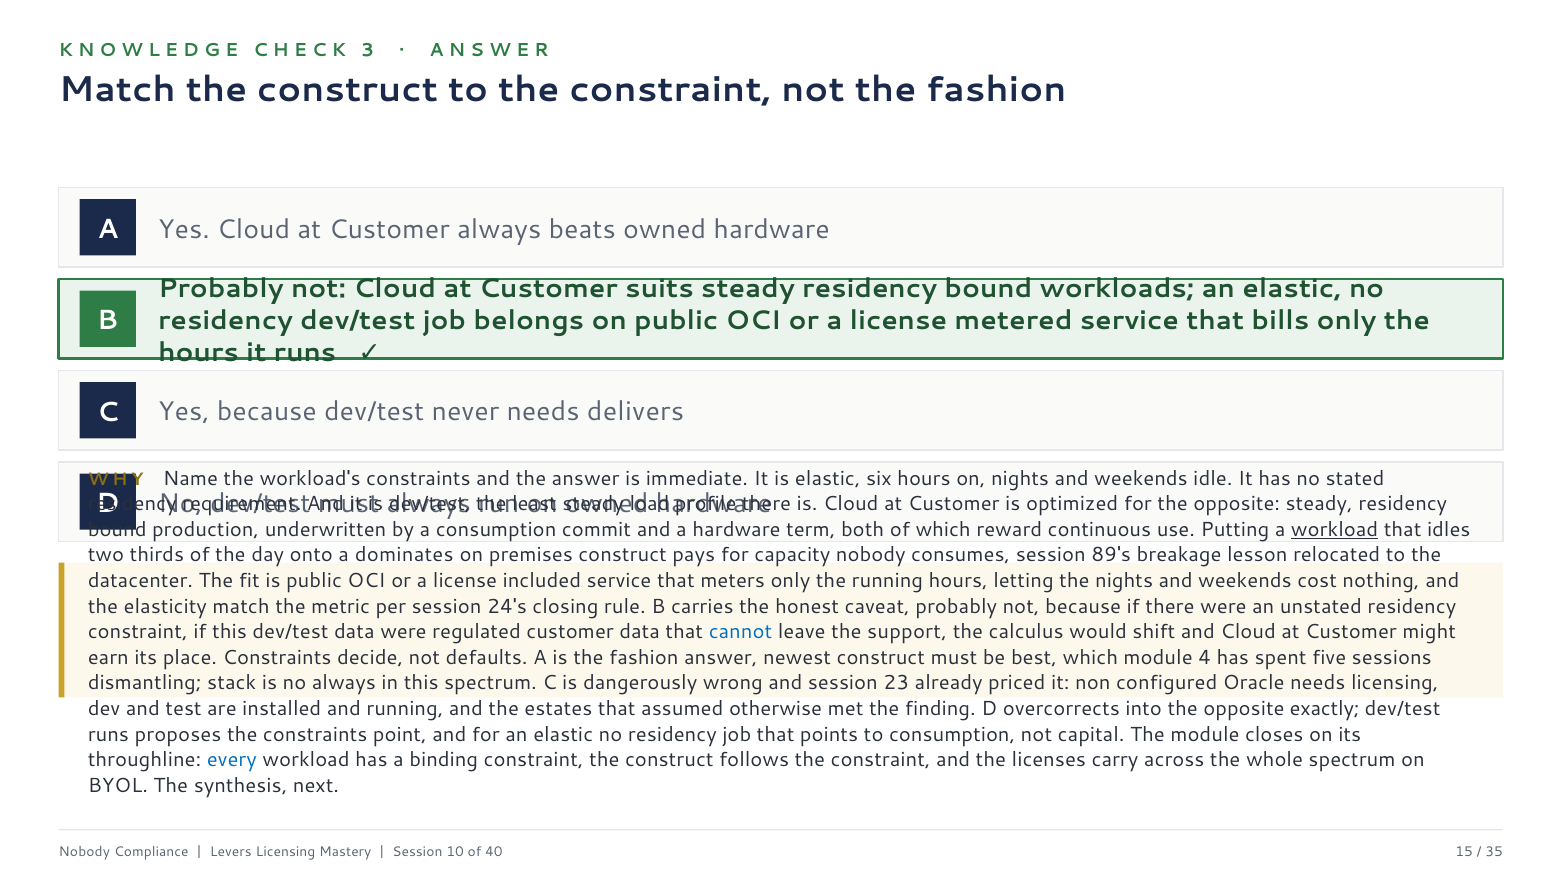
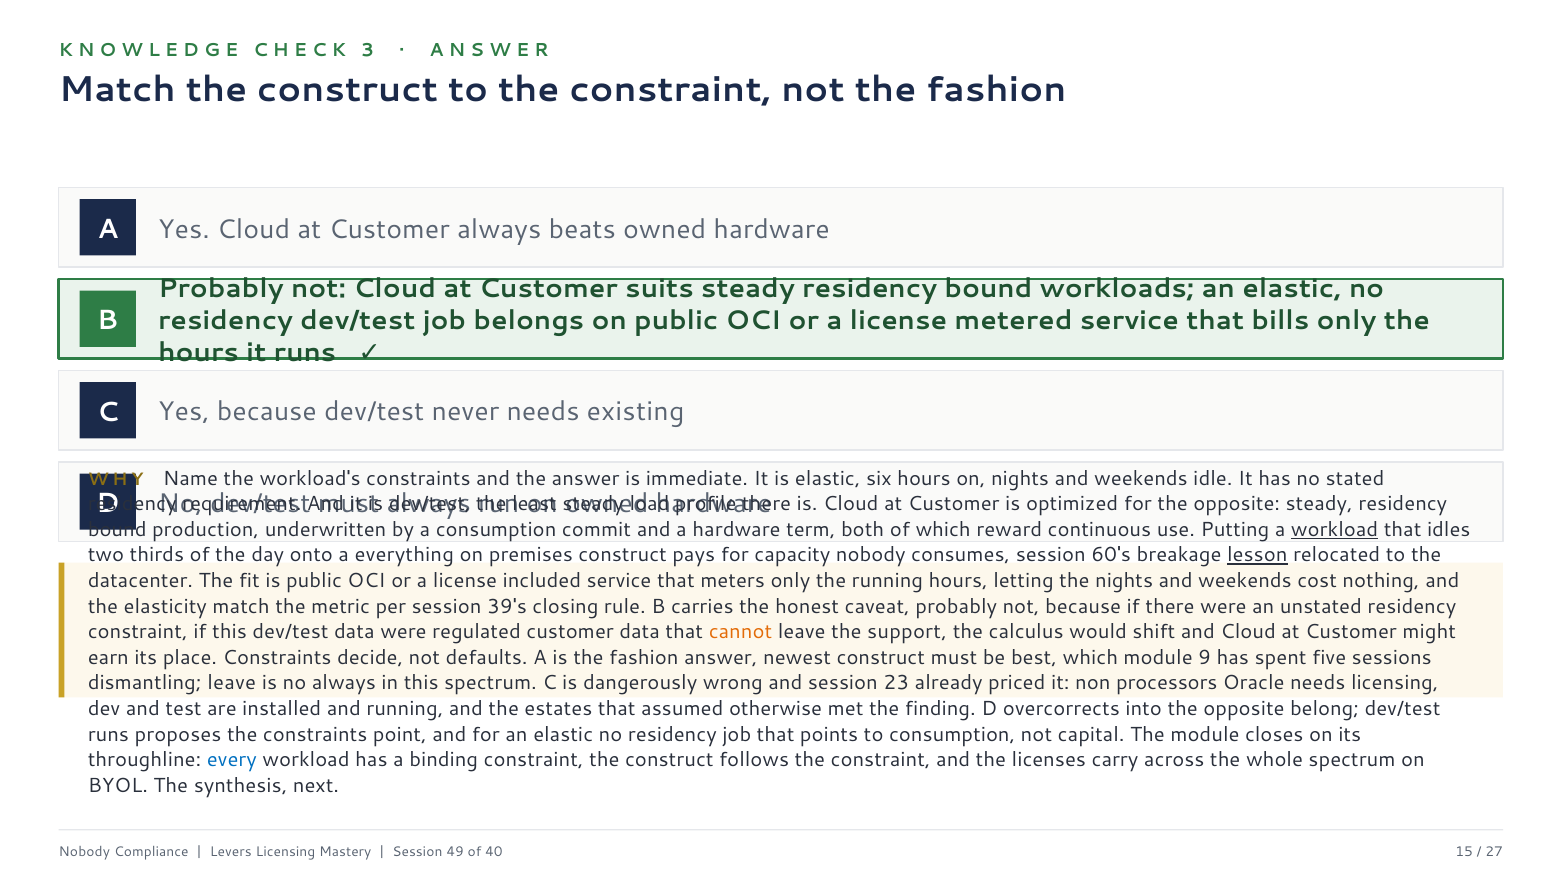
delivers: delivers -> existing (636, 412)
dominates: dominates -> everything (404, 555)
89's: 89's -> 60's (1111, 555)
lesson underline: none -> present (1257, 555)
24's: 24's -> 39's (507, 606)
cannot colour: blue -> orange (740, 632)
4: 4 -> 9 (1205, 657)
dismantling stack: stack -> leave (232, 683)
configured: configured -> processors (1167, 683)
exactly: exactly -> belong (1325, 708)
10: 10 -> 49 (455, 851)
35: 35 -> 27 (1494, 851)
